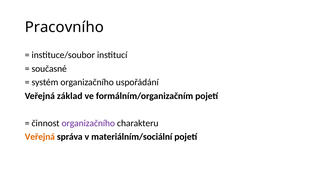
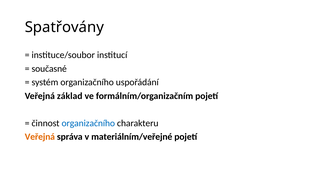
Pracovního: Pracovního -> Spatřovány (64, 27)
organizačního colour: purple -> blue (88, 123)
materiálním/sociální: materiálním/sociální -> materiálním/veřejné (132, 137)
